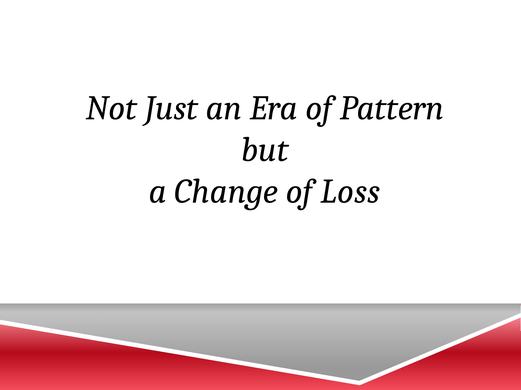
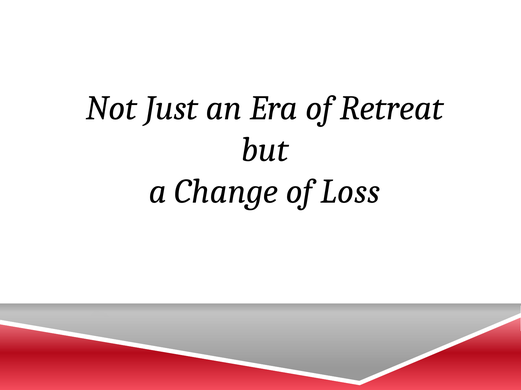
Pattern: Pattern -> Retreat (392, 108)
